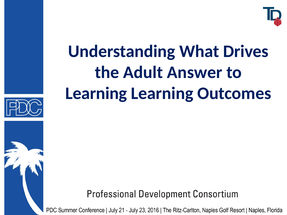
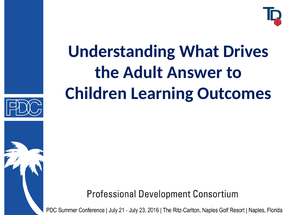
Learning: Learning -> Children (96, 94)
